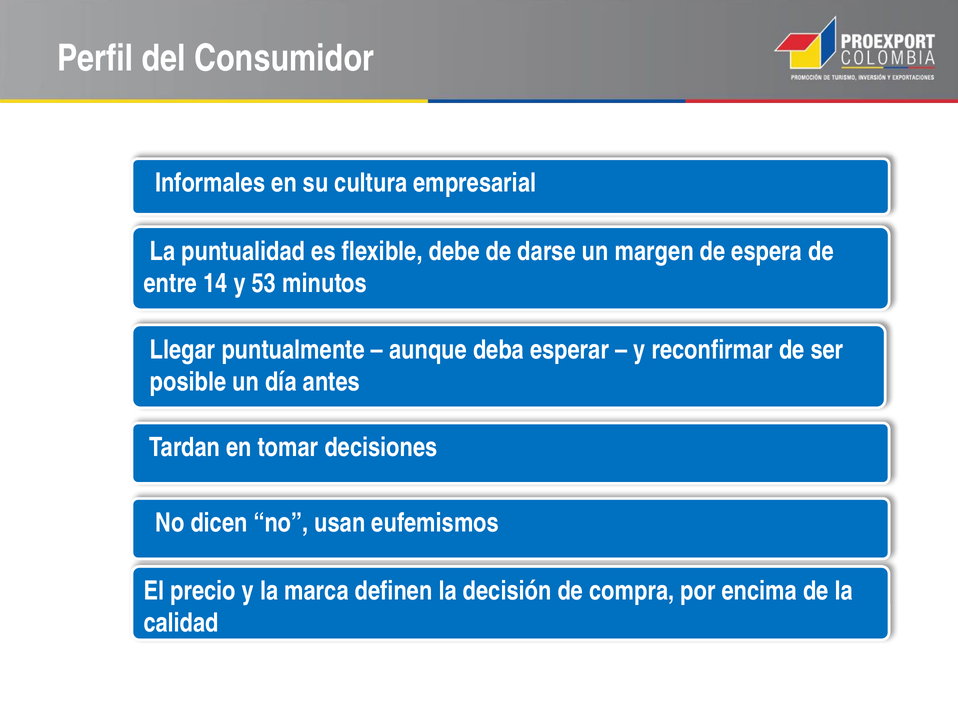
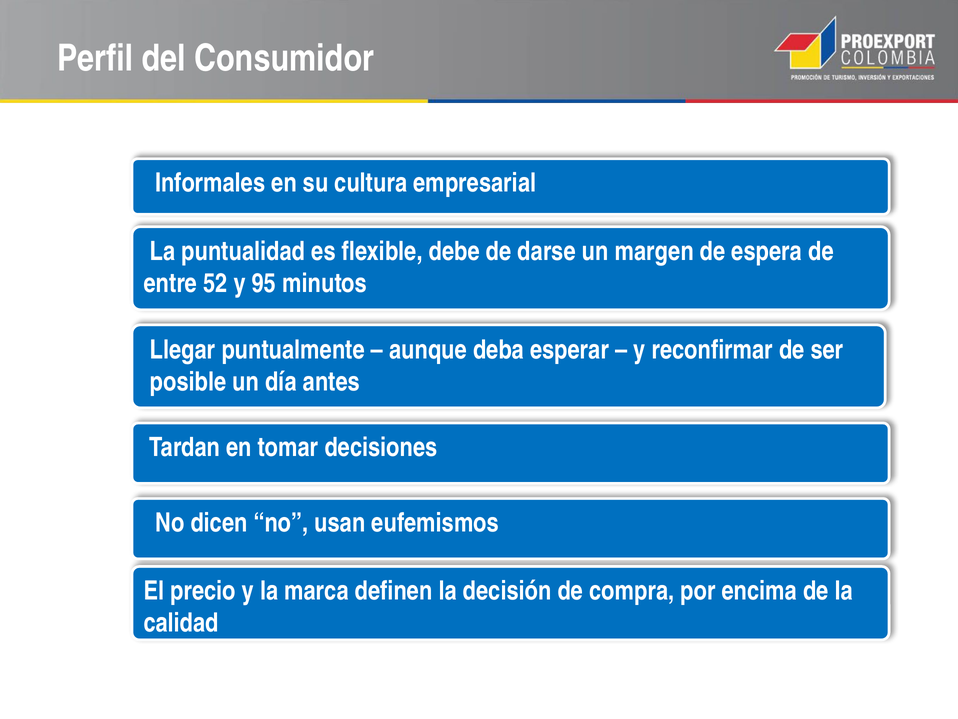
14: 14 -> 52 (215, 283)
53: 53 -> 95 (264, 283)
